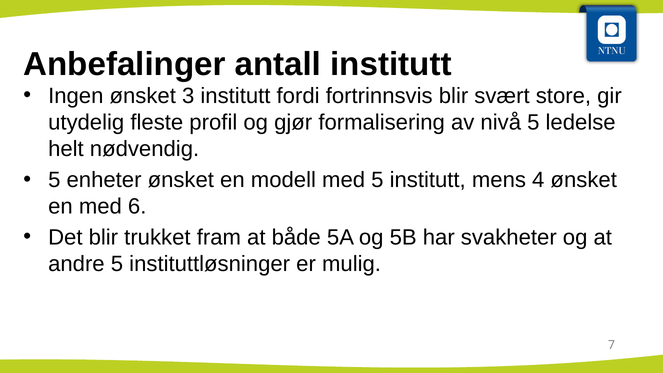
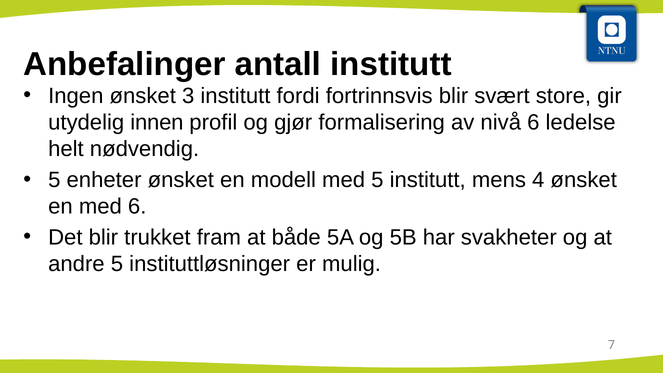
fleste: fleste -> innen (157, 122)
nivå 5: 5 -> 6 (533, 122)
